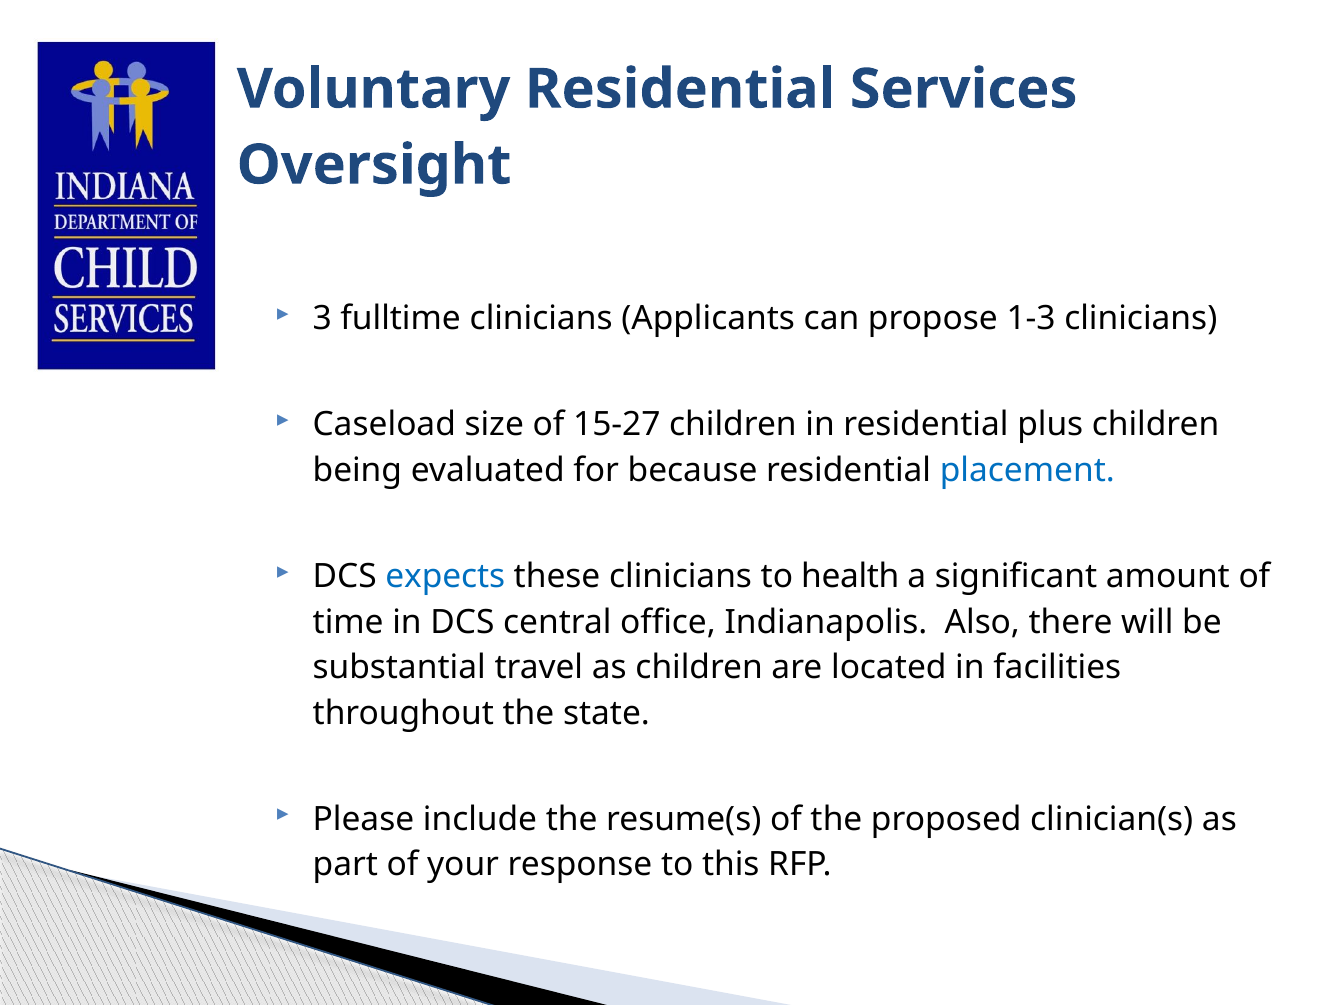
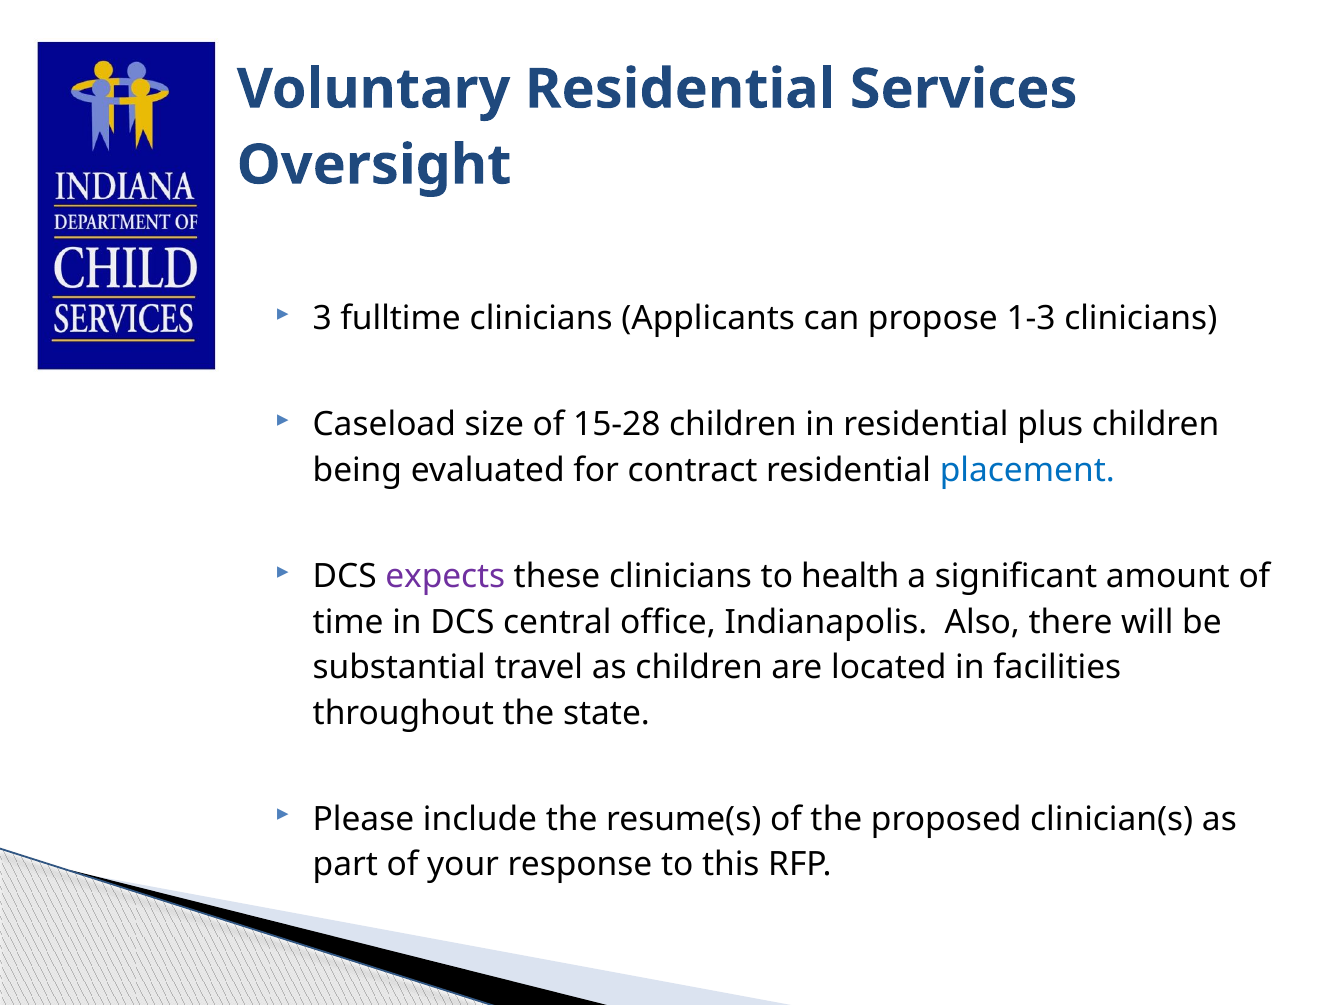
15-27: 15-27 -> 15-28 (617, 425)
because: because -> contract (693, 471)
expects colour: blue -> purple (445, 577)
